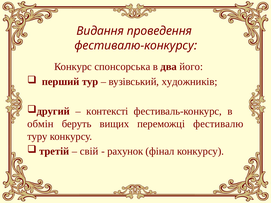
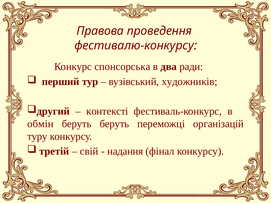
Видання: Видання -> Правова (100, 31)
його: його -> ради (191, 67)
беруть вищих: вищих -> беруть (114, 124)
фестивалю: фестивалю -> організацій (218, 124)
рахунок: рахунок -> надання (125, 151)
